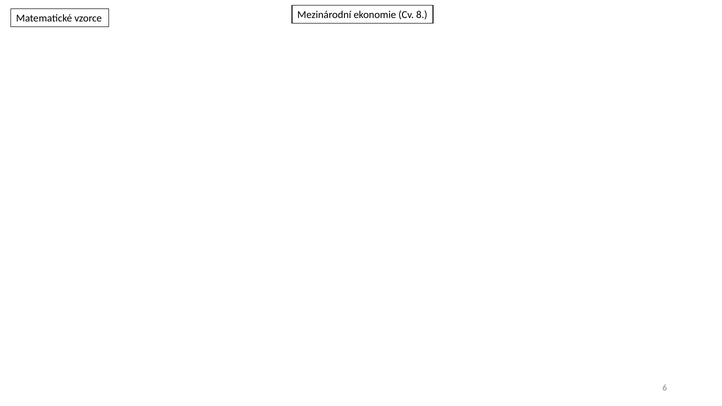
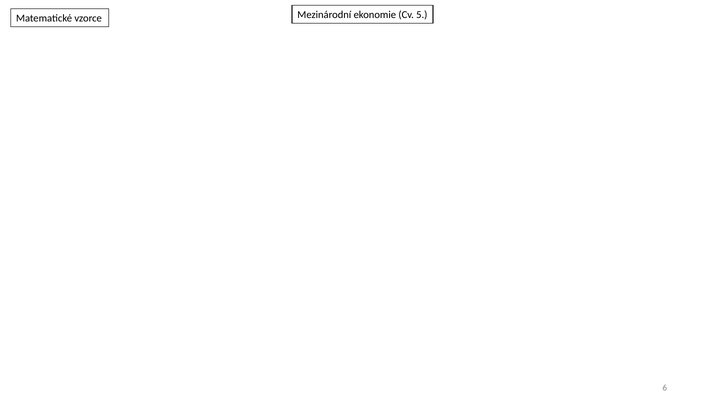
8: 8 -> 5 (422, 15)
